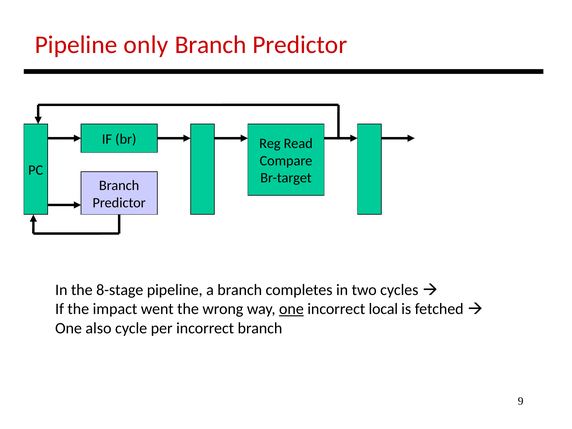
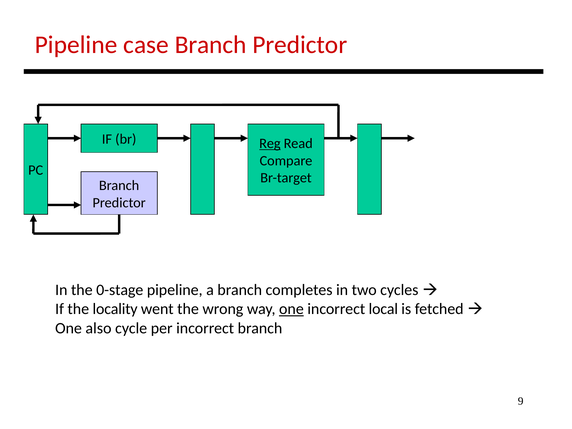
only: only -> case (146, 45)
Reg underline: none -> present (270, 144)
8-stage: 8-stage -> 0-stage (120, 290)
impact: impact -> locality (115, 309)
